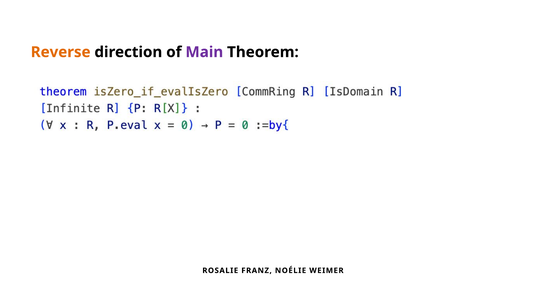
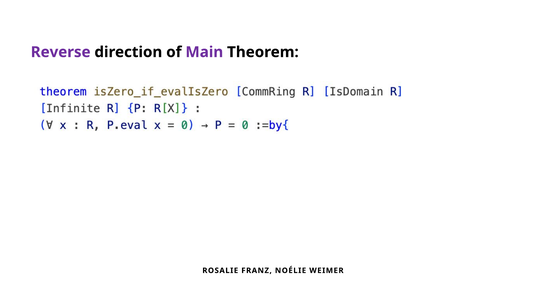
Reverse colour: orange -> purple (61, 52)
